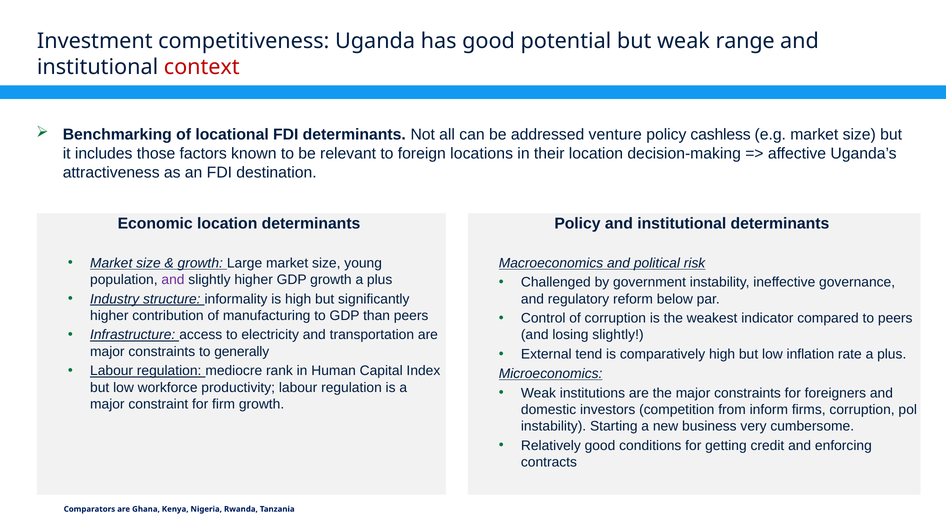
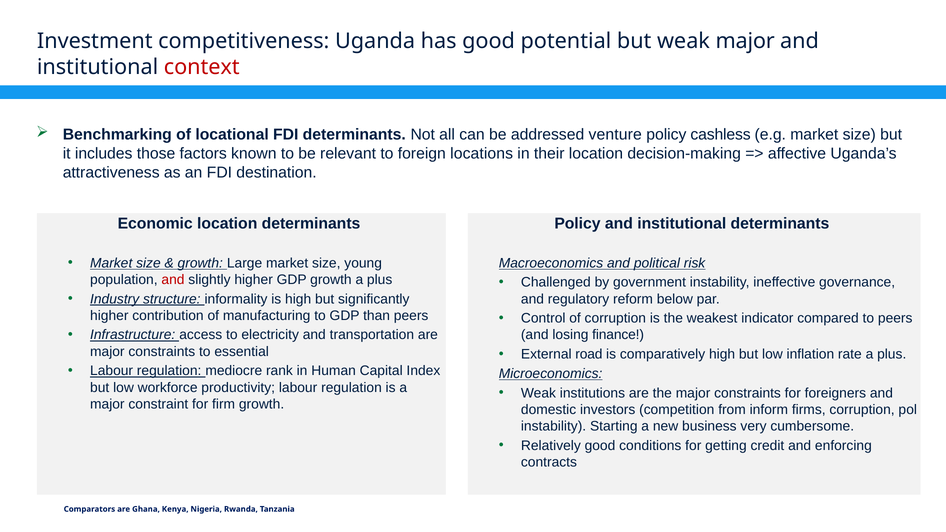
weak range: range -> major (745, 41)
and colour: purple -> red (173, 280)
losing slightly: slightly -> finance (618, 335)
generally: generally -> essential (242, 352)
tend: tend -> road (589, 354)
